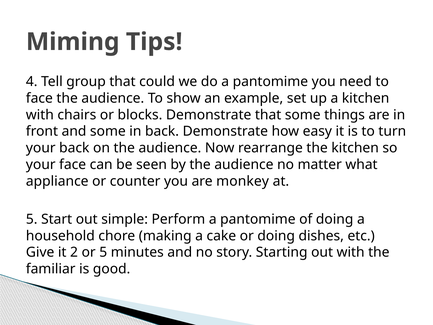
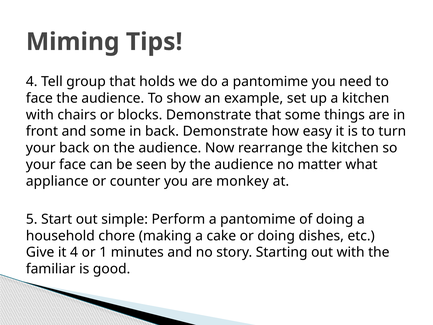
could: could -> holds (157, 82)
it 2: 2 -> 4 (74, 252)
or 5: 5 -> 1 (103, 252)
